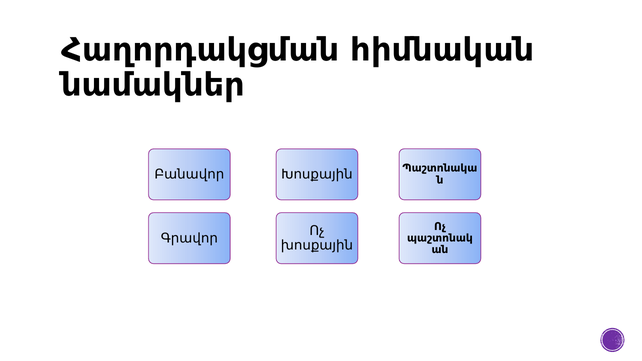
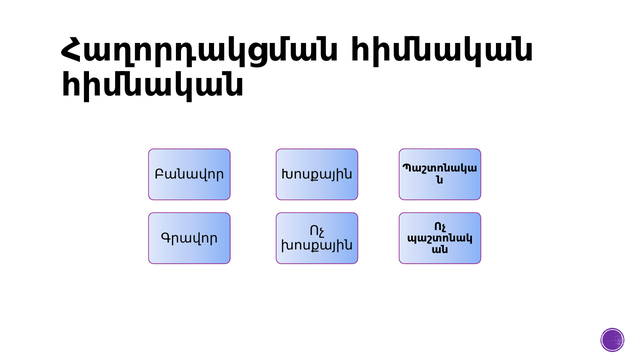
նամակներ: նամակներ -> հիմնական (153, 85)
